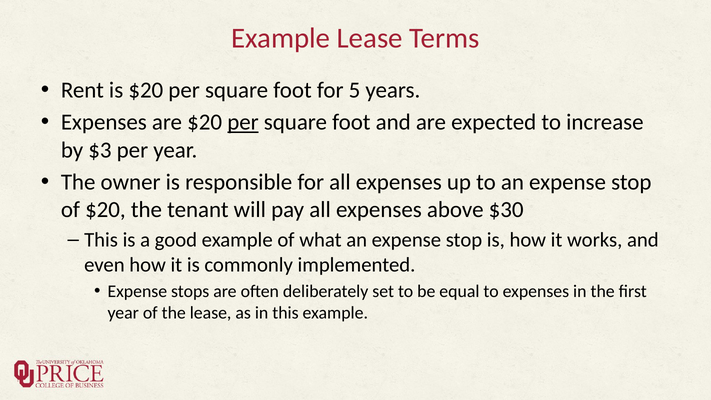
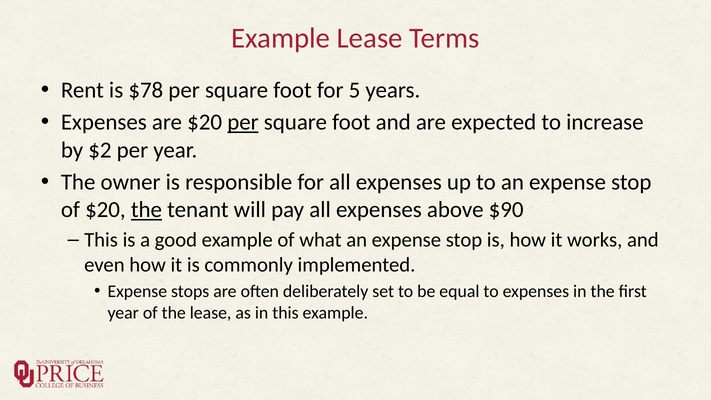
is $20: $20 -> $78 (146, 90)
$3: $3 -> $2 (100, 150)
the underline: none -> present (146, 210)
$30: $30 -> $90 (506, 210)
